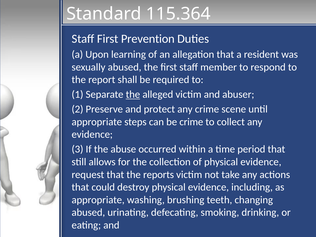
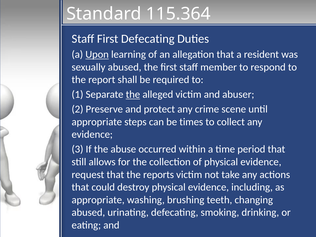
First Prevention: Prevention -> Defecating (148, 39)
Upon underline: none -> present (97, 54)
be crime: crime -> times (191, 122)
